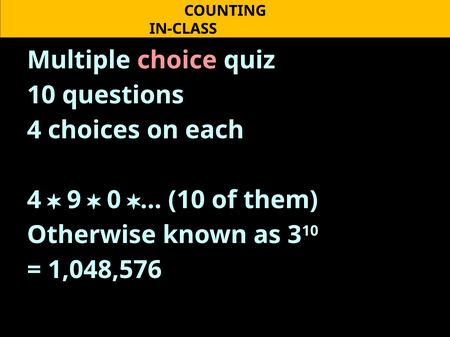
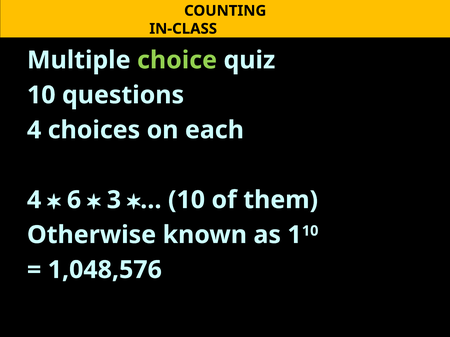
choice colour: pink -> light green (177, 60)
9: 9 -> 6 (74, 200)
0: 0 -> 3 (114, 200)
3: 3 -> 1 (295, 235)
